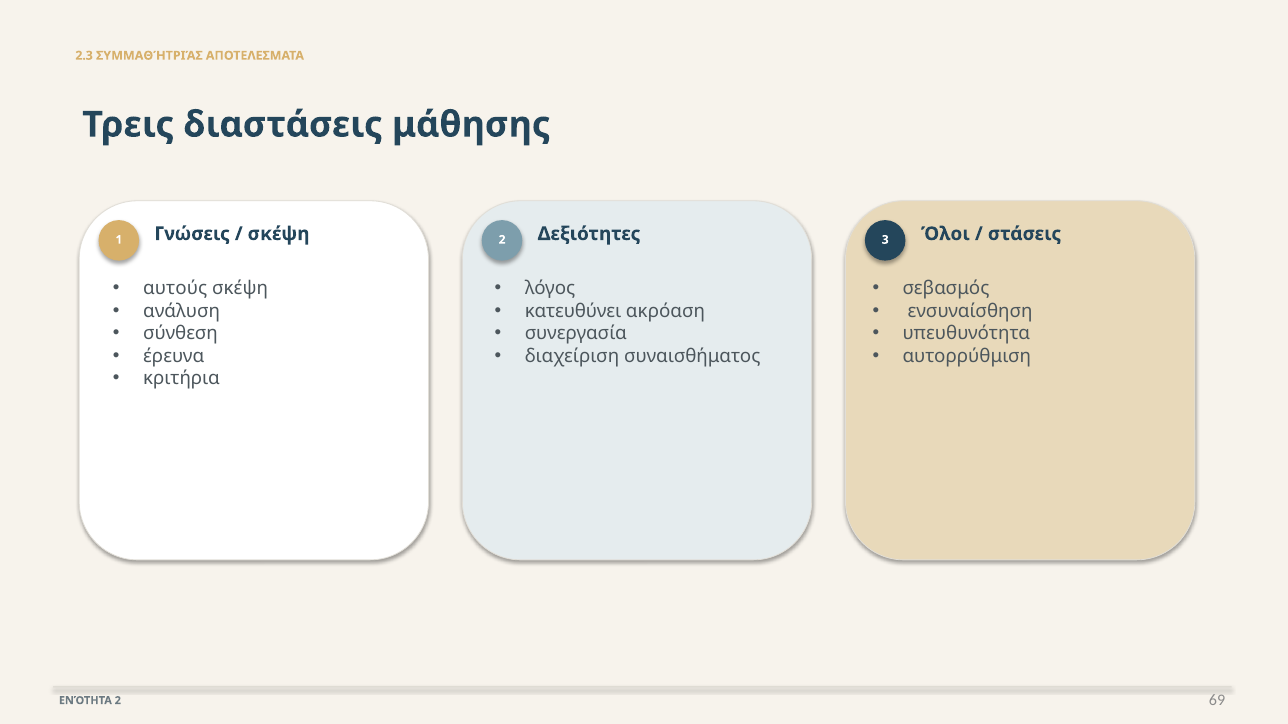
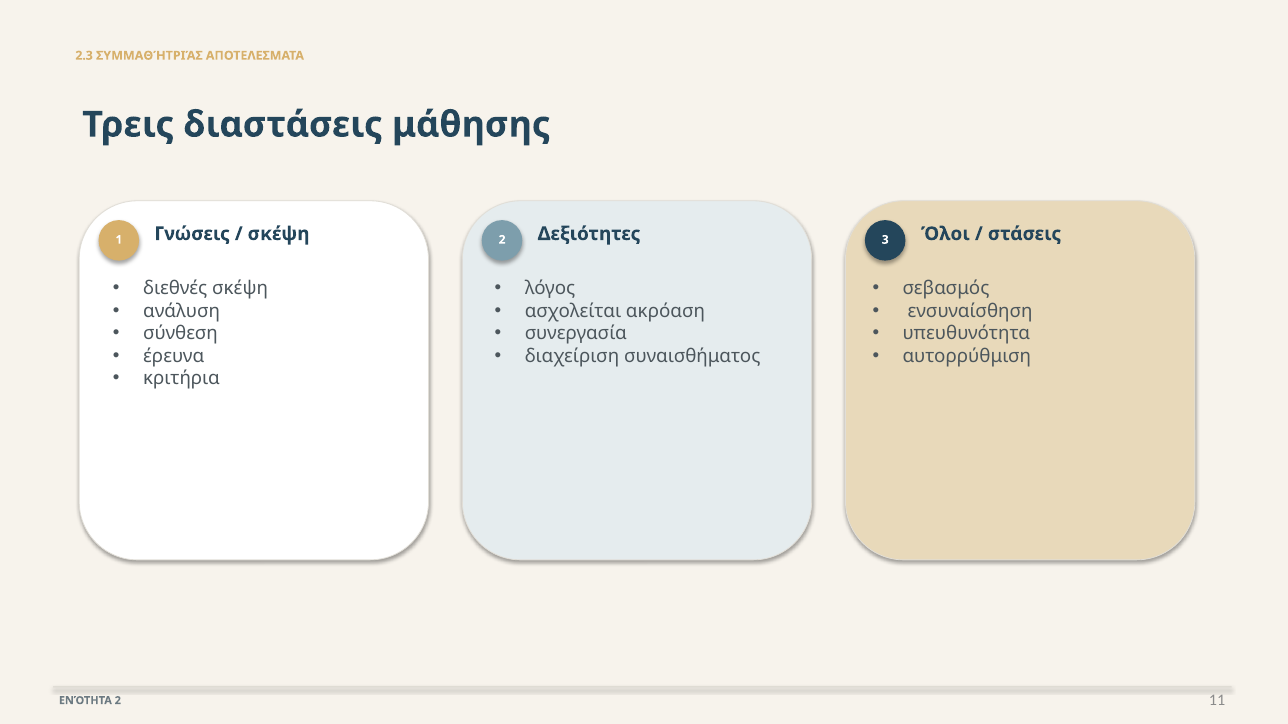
αυτούς: αυτούς -> διεθνές (175, 289)
κατευθύνει: κατευθύνει -> ασχολείται (573, 311)
69: 69 -> 11 (1217, 700)
